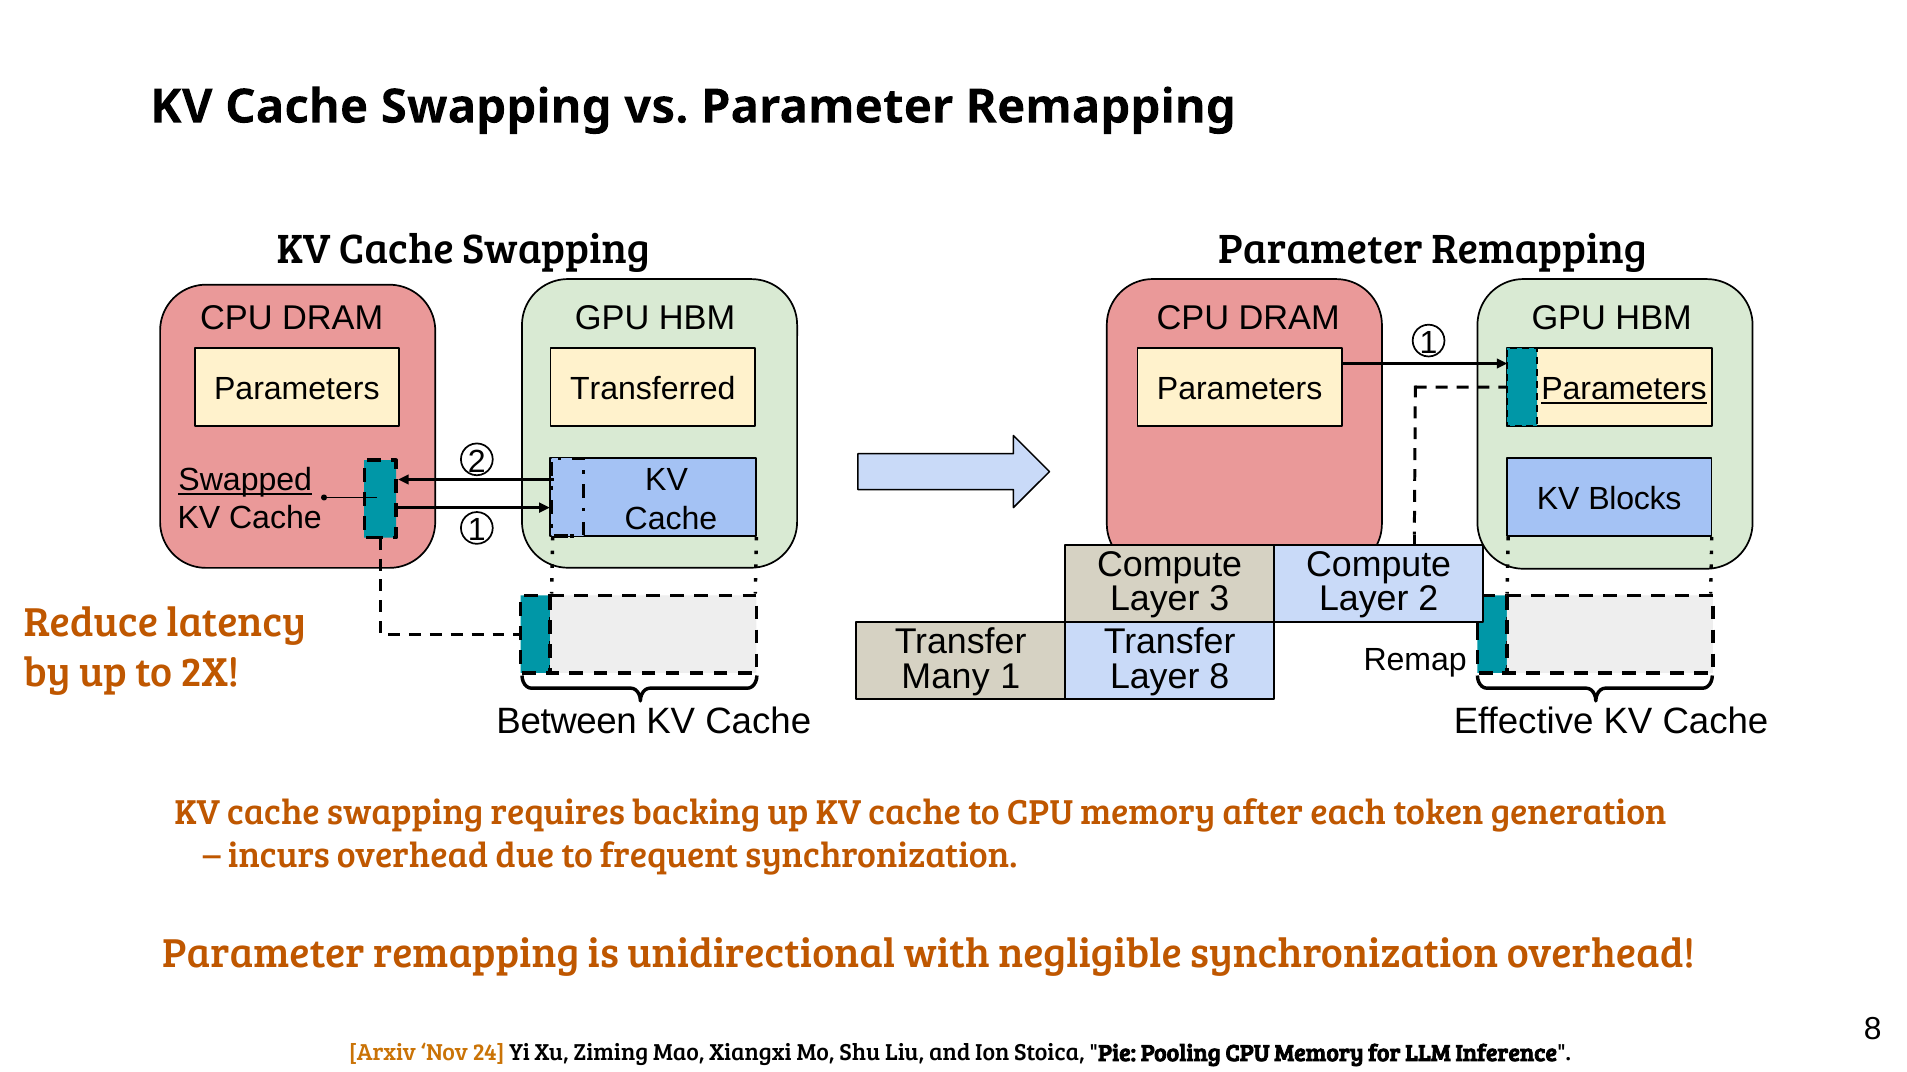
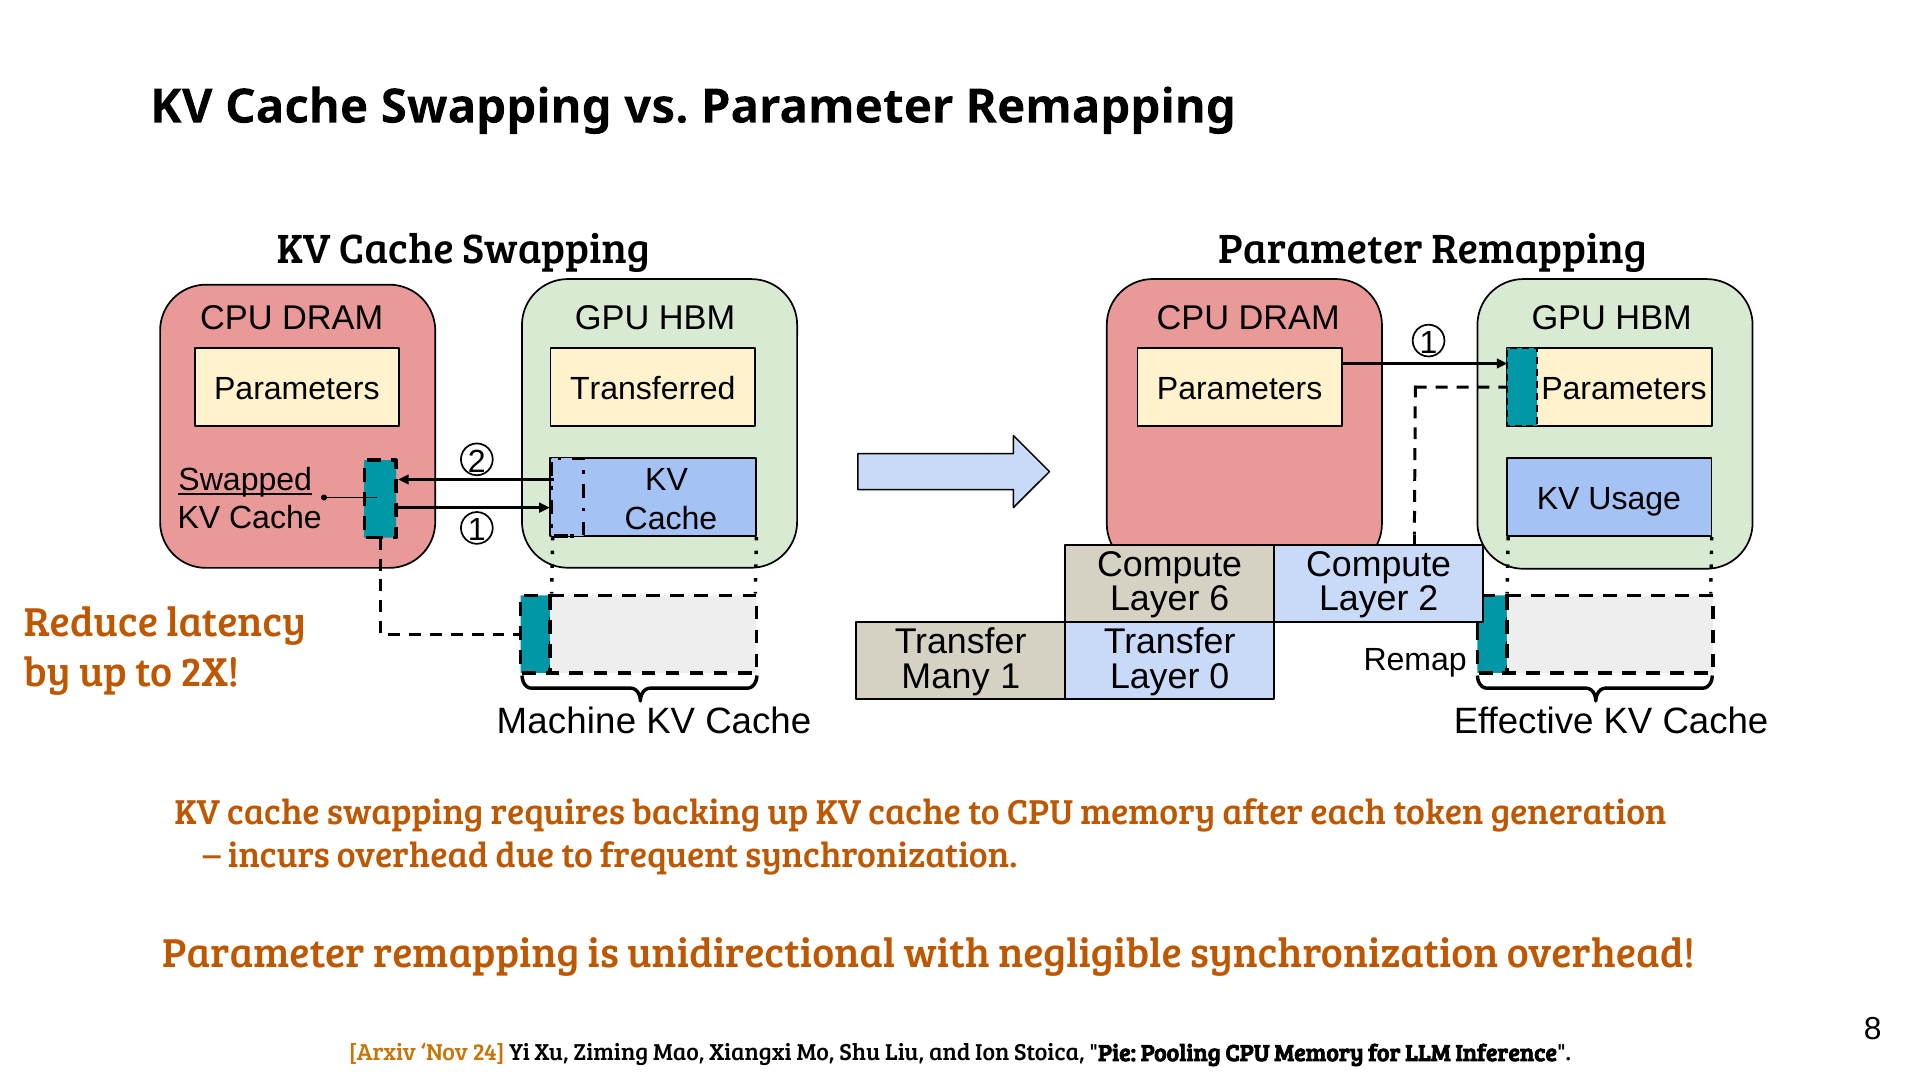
Parameters underline: present -> none (1624, 389)
Blocks: Blocks -> Usage (1635, 500)
3: 3 -> 6 (1219, 599)
Layer 8: 8 -> 0 (1219, 677)
Between: Between -> Machine (566, 721)
